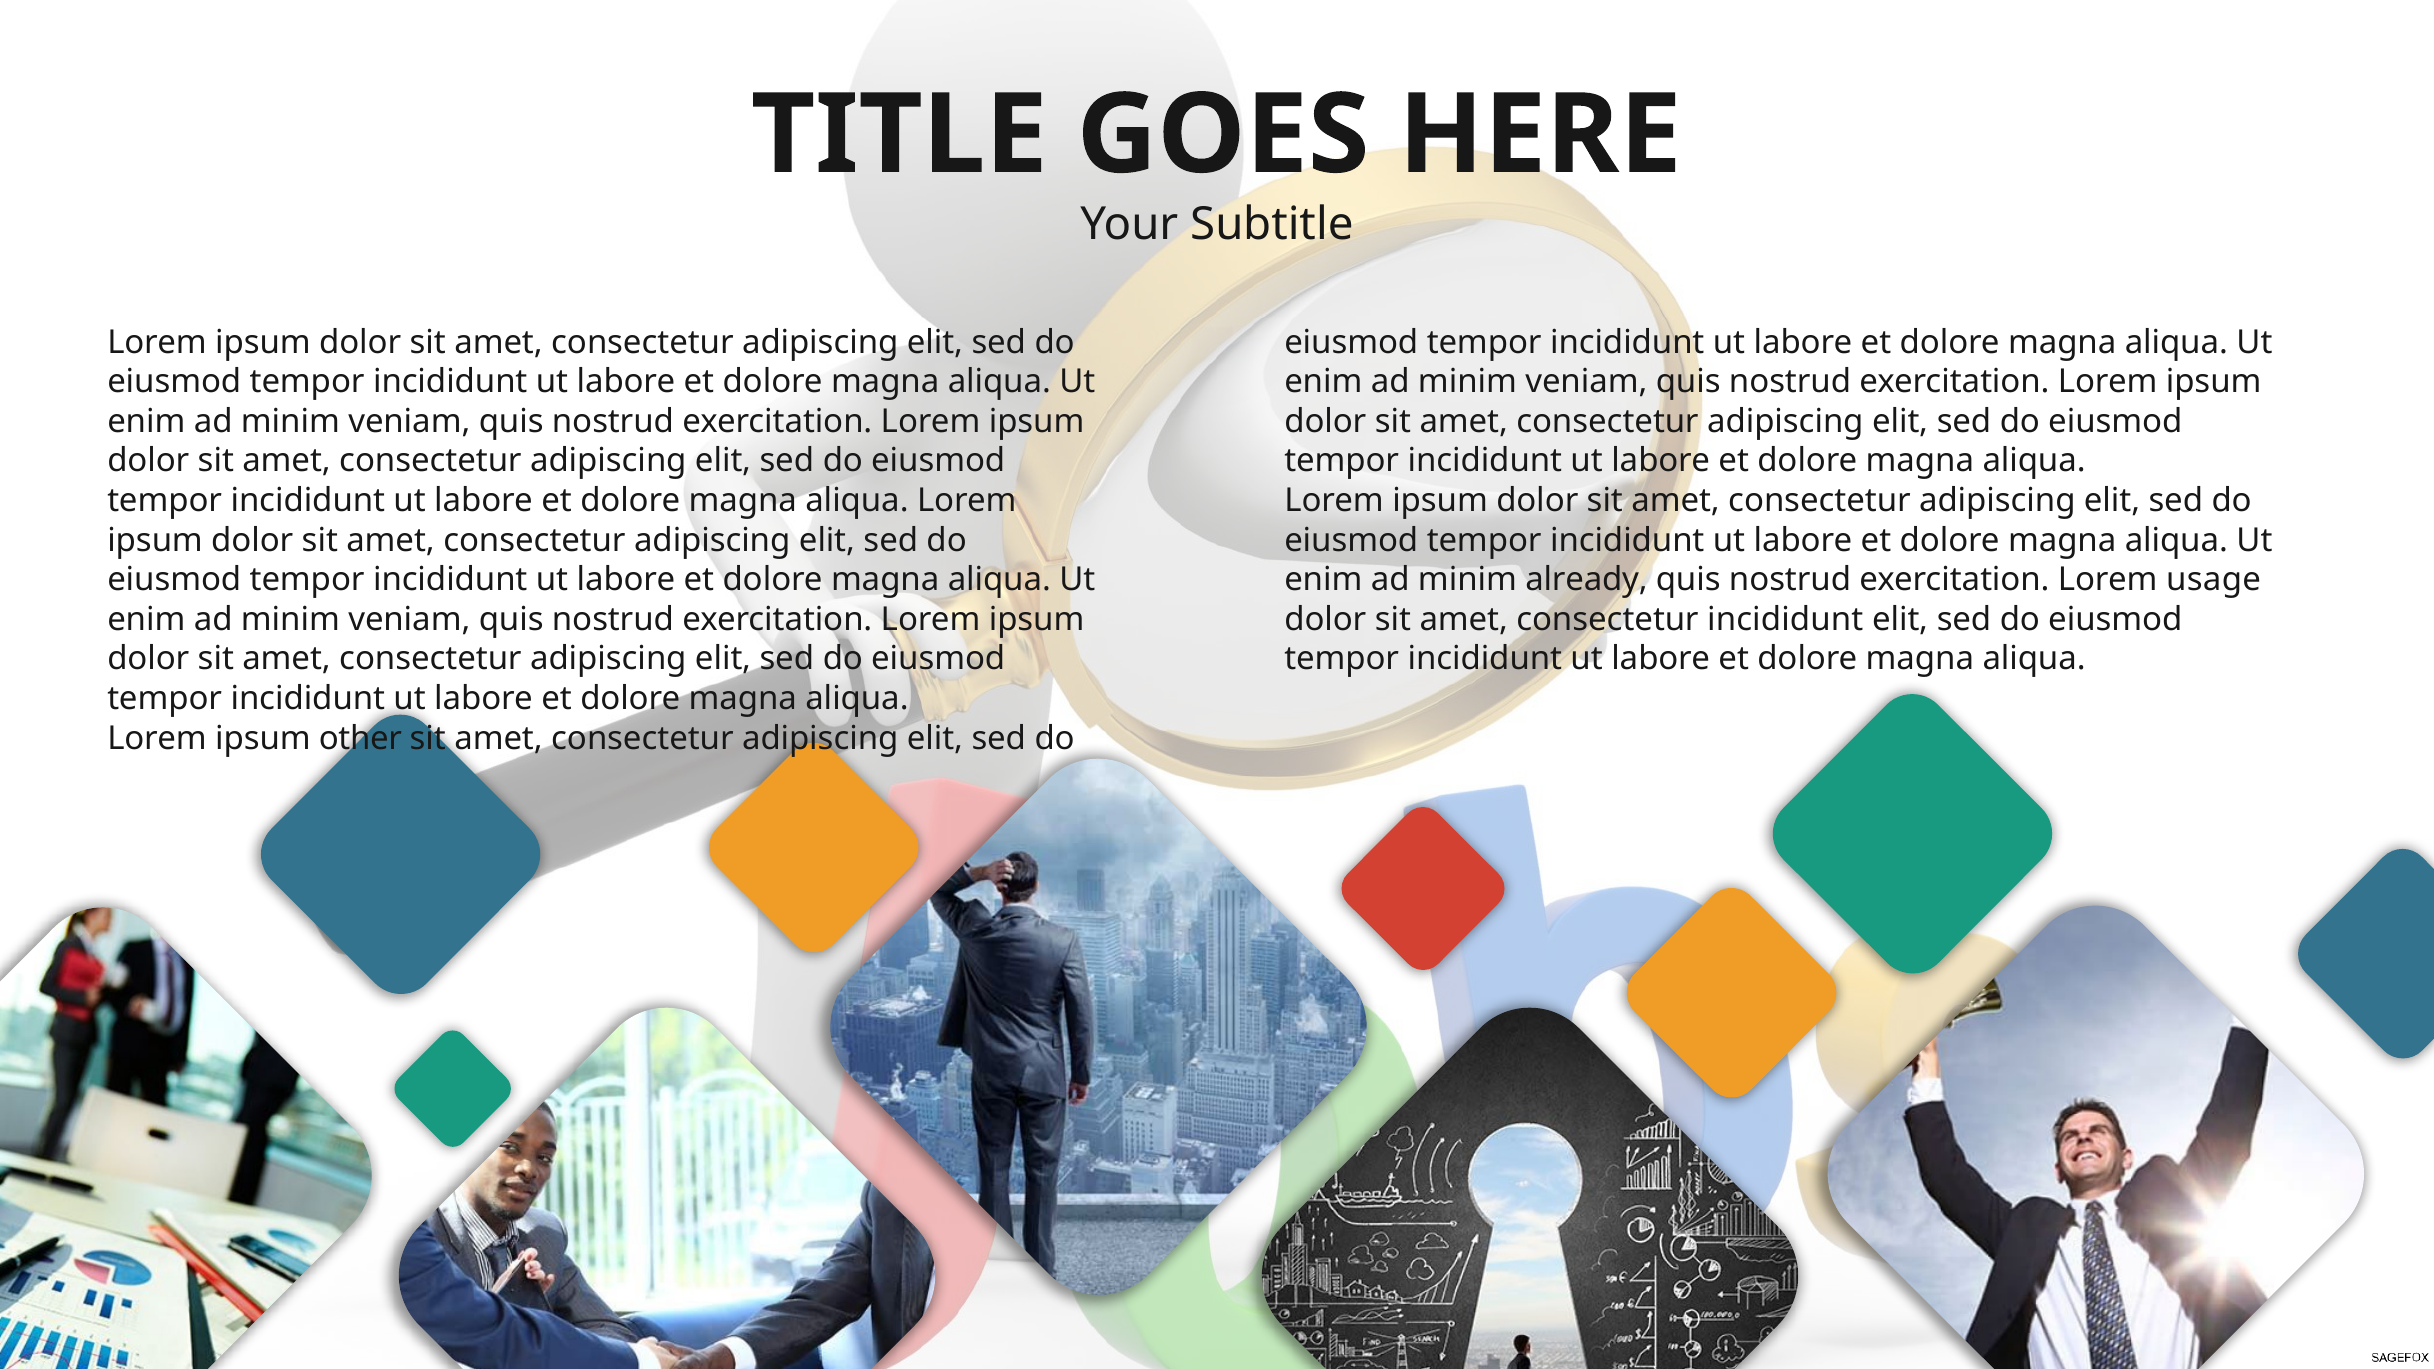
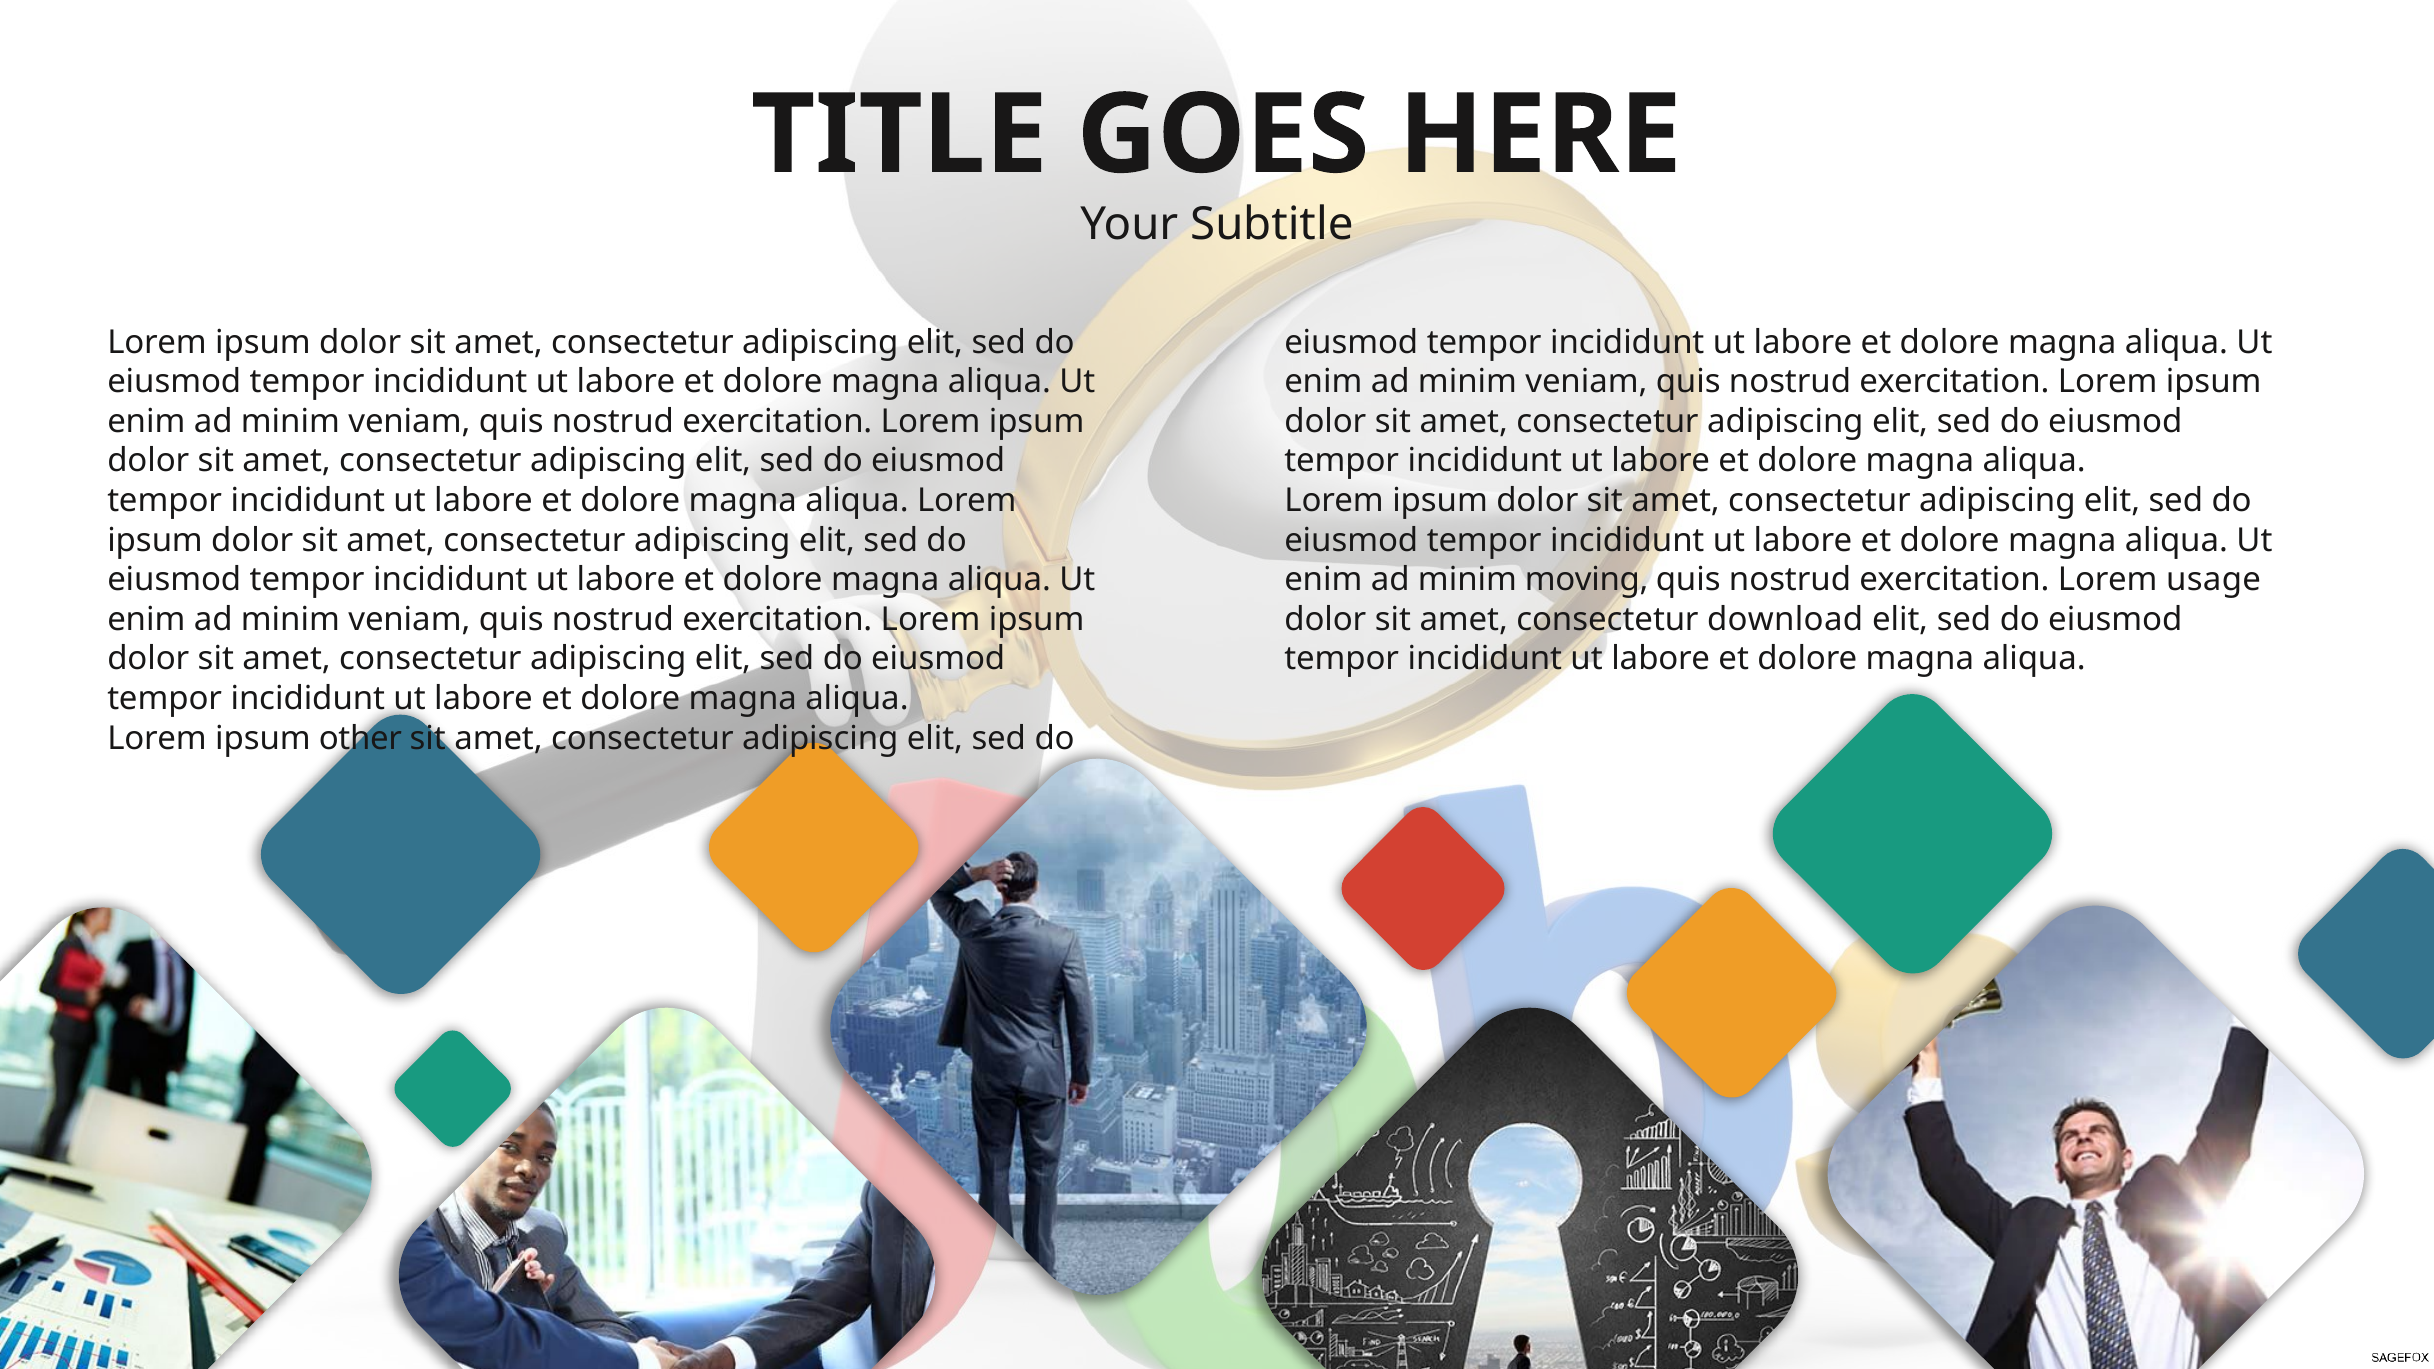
already: already -> moving (1587, 580)
consectetur incididunt: incididunt -> download (1785, 619)
